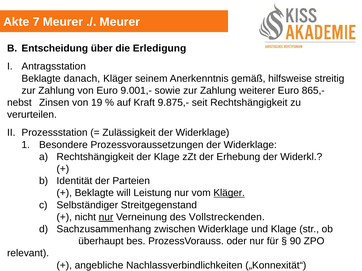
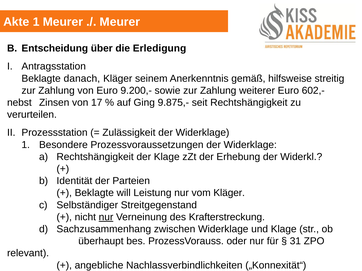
Akte 7: 7 -> 1 (36, 22)
9.001,-: 9.001,- -> 9.200,- (136, 91)
865,-: 865,- -> 602,- (313, 91)
19: 19 -> 17 (97, 103)
Kraft: Kraft -> Ging (144, 103)
Kläger underline: present -> none (229, 193)
Vollstreckenden: Vollstreckenden -> Krafterstreckung (227, 217)
90: 90 -> 31 (295, 242)
